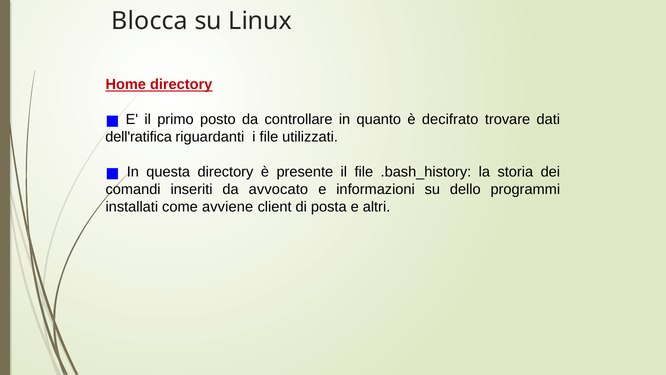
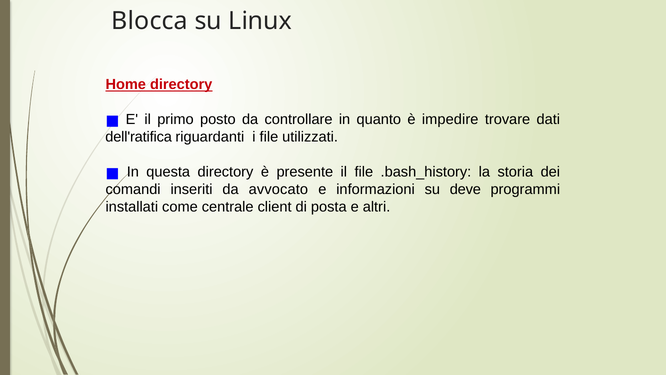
decifrato: decifrato -> impedire (450, 119)
dello: dello -> deve (465, 189)
avviene: avviene -> centrale (228, 207)
